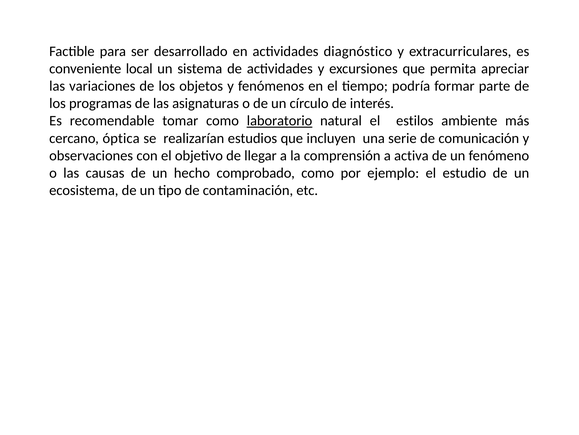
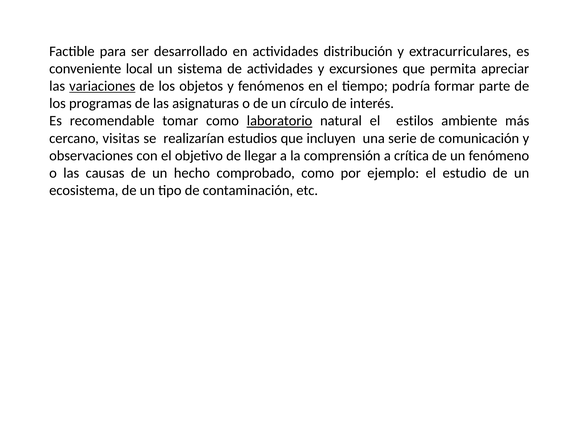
diagnóstico: diagnóstico -> distribución (358, 51)
variaciones underline: none -> present (102, 86)
óptica: óptica -> visitas (121, 138)
activa: activa -> crítica (411, 155)
